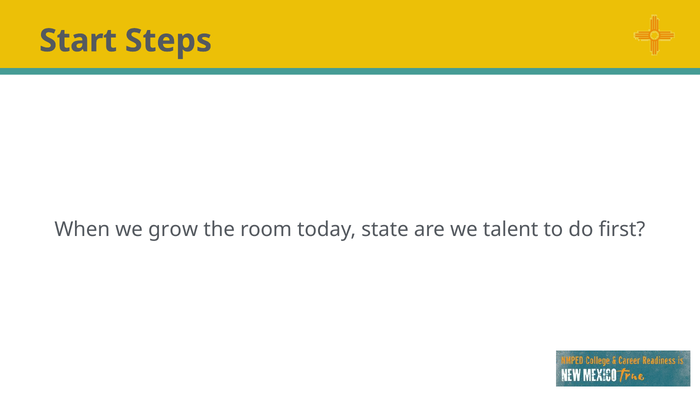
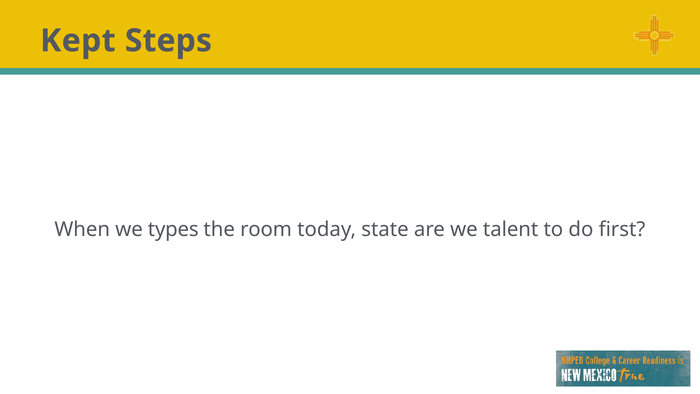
Start: Start -> Kept (78, 41)
grow: grow -> types (173, 230)
